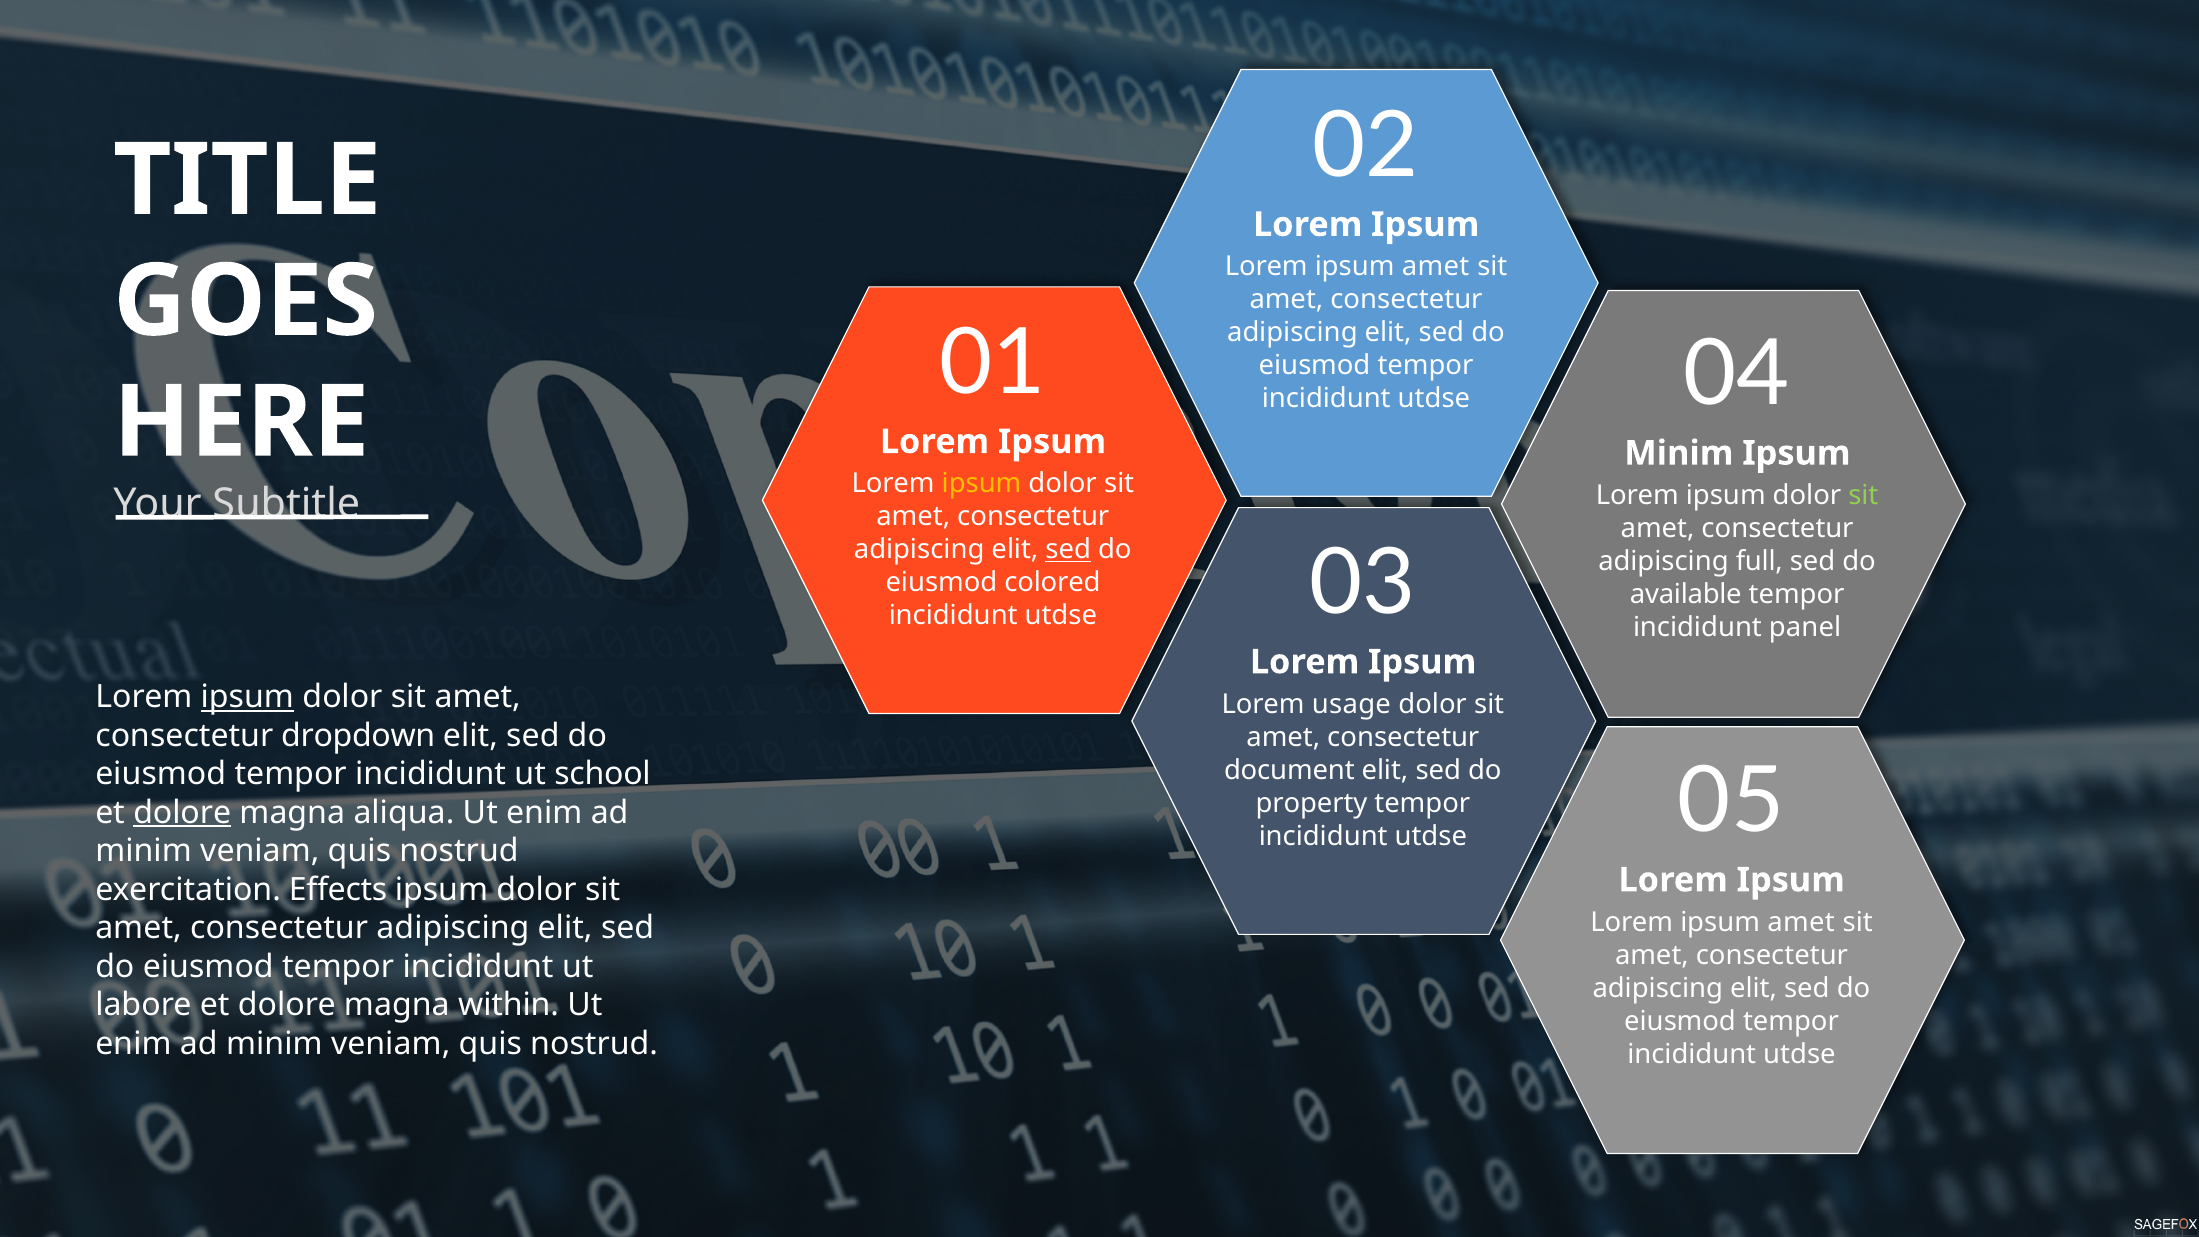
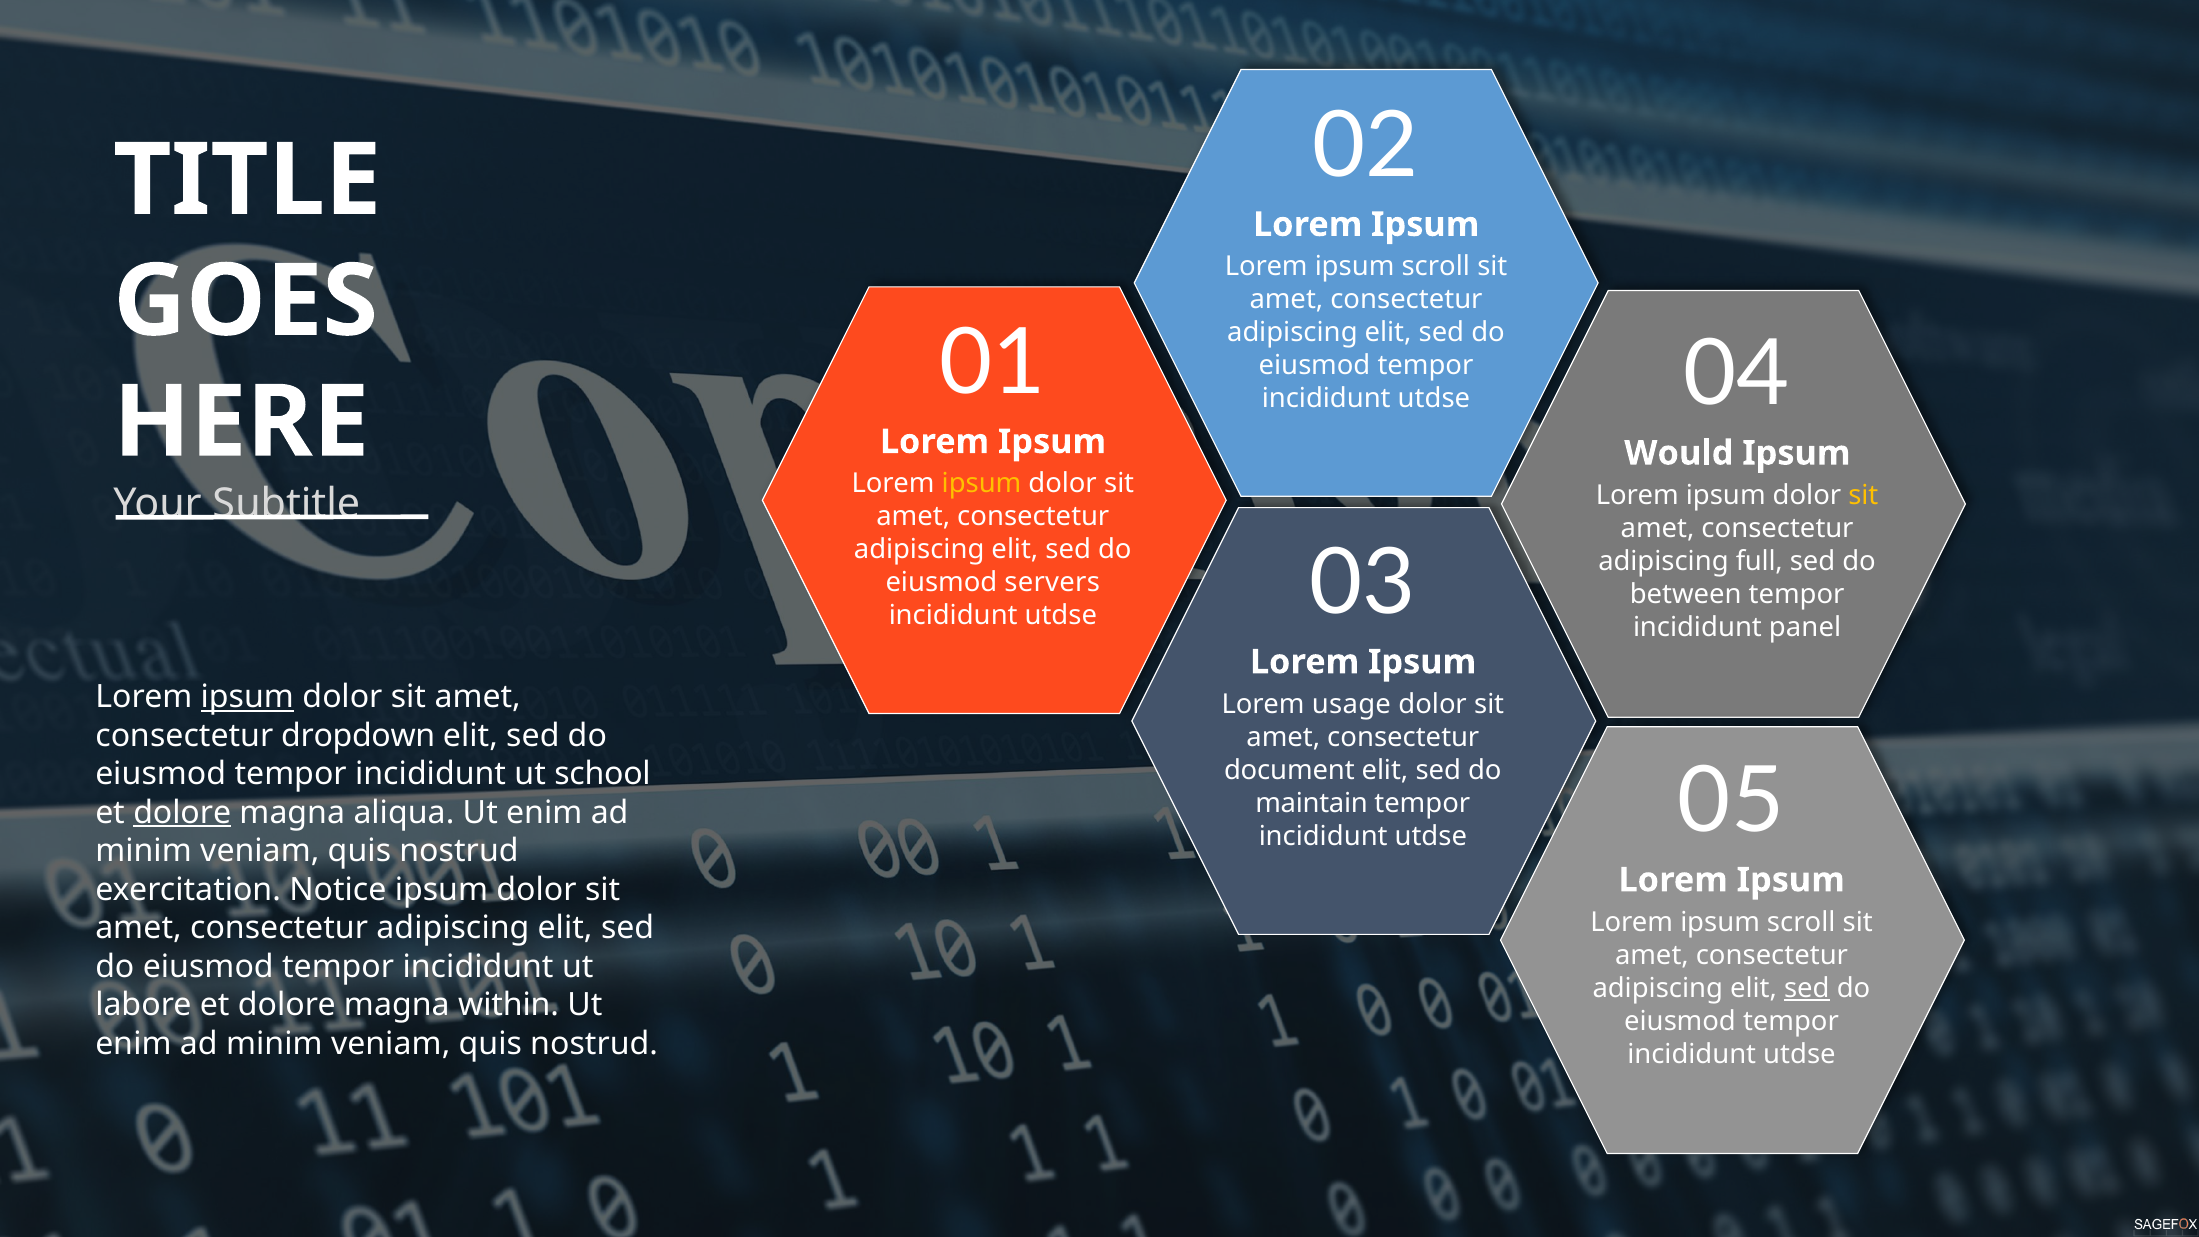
amet: amet -> scroll (1436, 267)
Minim: Minim -> Would (1679, 453)
sit colour: light green -> yellow (1863, 495)
sed underline: present -> none (1068, 550)
colored: colored -> servers (1052, 583)
available: available -> between (1686, 594)
property: property -> maintain (1312, 803)
Effects: Effects -> Notice (338, 890)
amet: amet -> scroll (1801, 922)
sed underline: none -> present (1807, 988)
